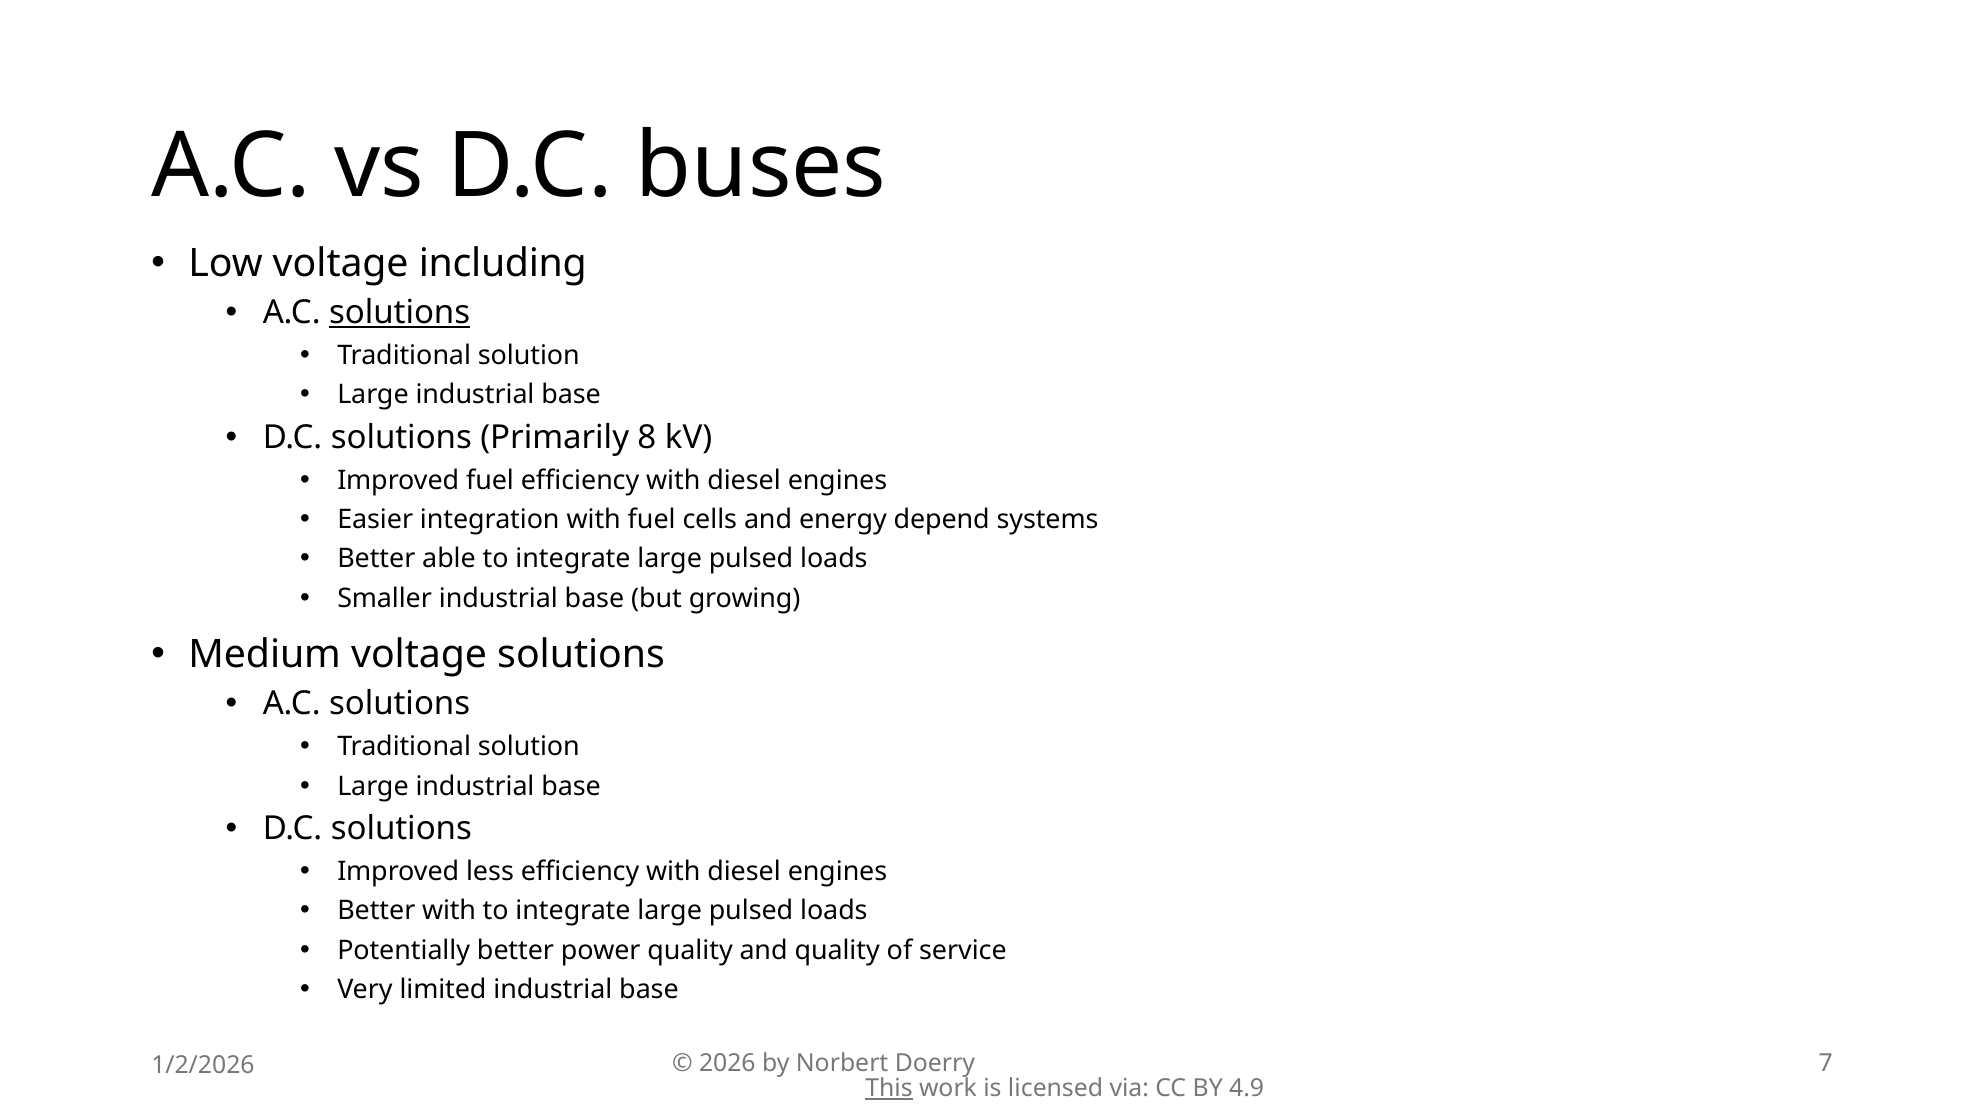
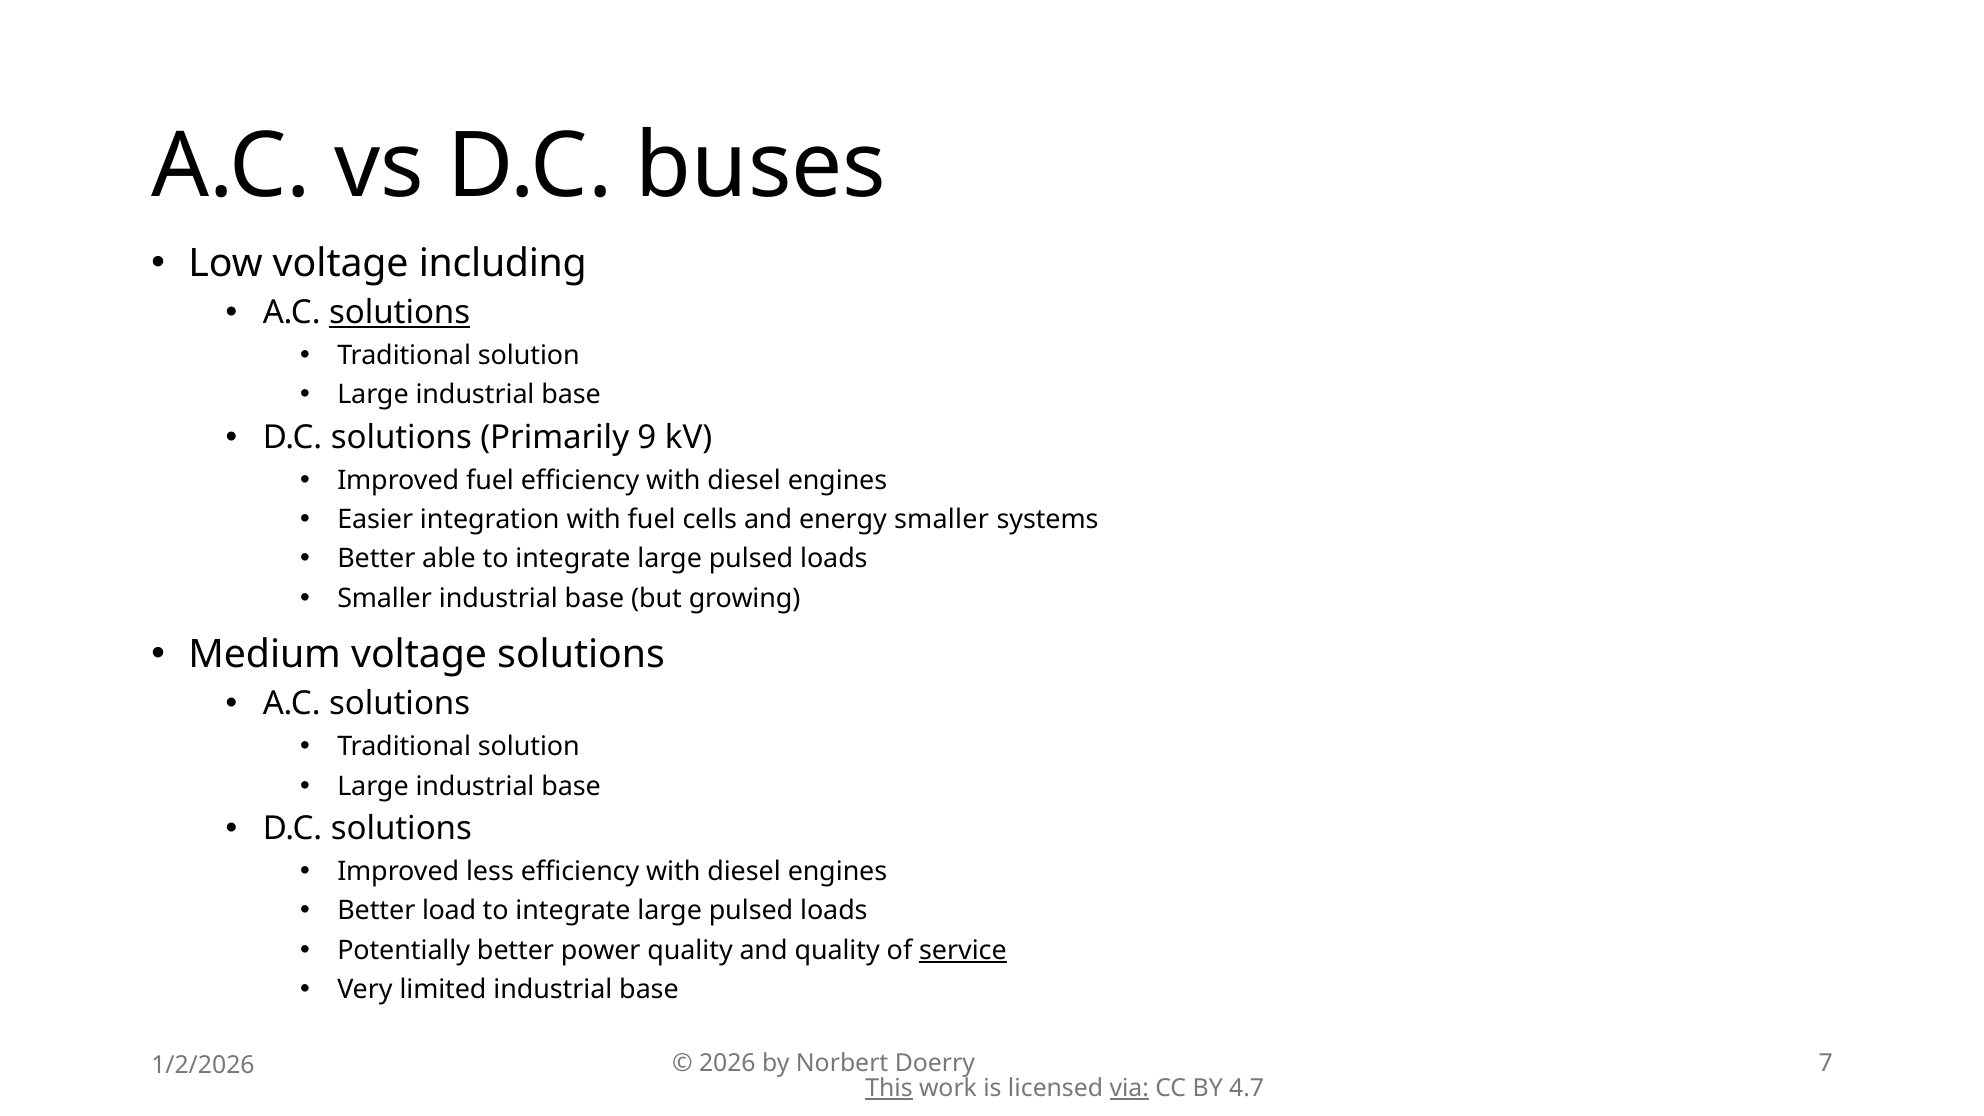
8: 8 -> 9 (647, 437)
energy depend: depend -> smaller (942, 520)
Better with: with -> load (449, 911)
service underline: none -> present (963, 950)
via underline: none -> present (1129, 1089)
4.9: 4.9 -> 4.7 (1247, 1089)
